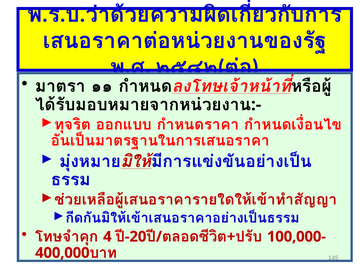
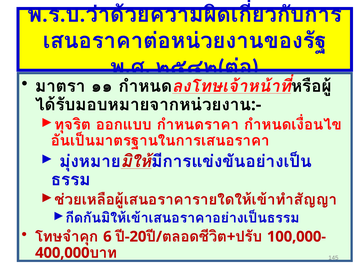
4: 4 -> 6 (107, 237)
